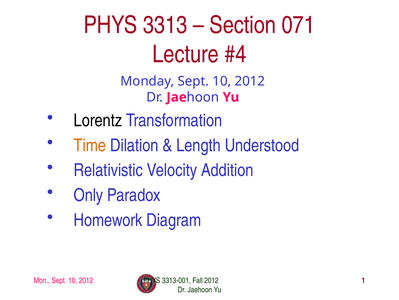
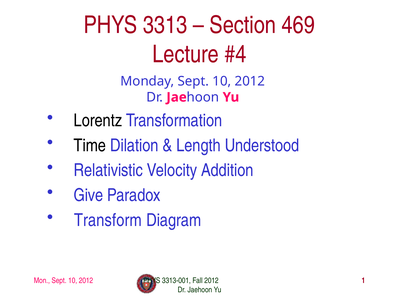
071: 071 -> 469 (298, 25)
Time colour: orange -> black (90, 145)
Only: Only -> Give (88, 195)
Homework: Homework -> Transform (108, 220)
